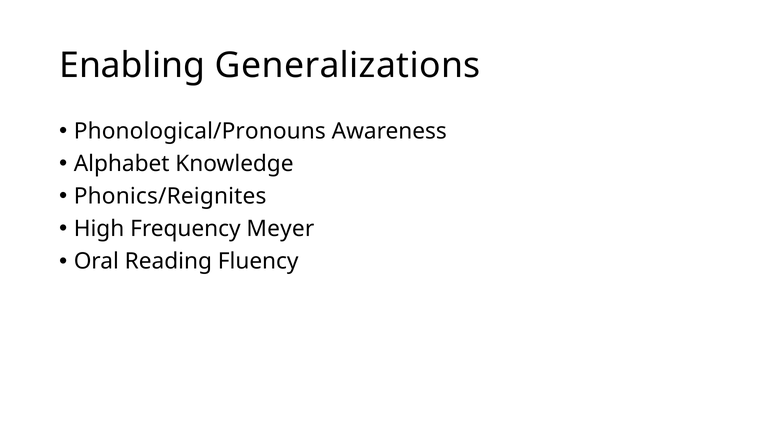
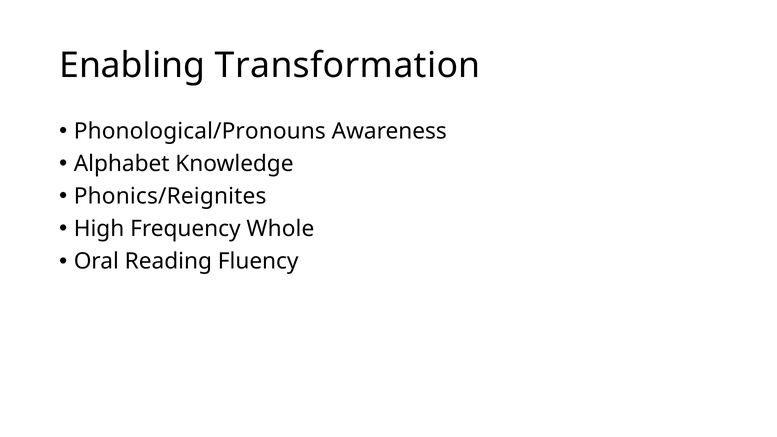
Generalizations: Generalizations -> Transformation (348, 65)
Meyer: Meyer -> Whole (280, 229)
